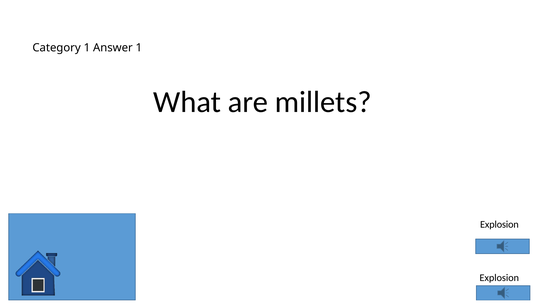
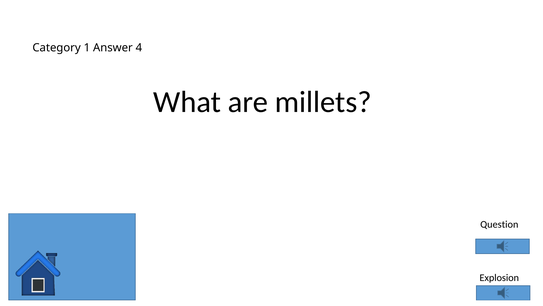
Answer 1: 1 -> 4 (139, 48)
Explosion: Explosion -> Question (499, 224)
